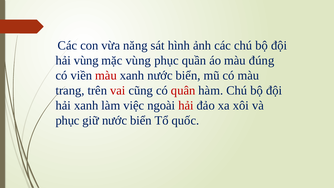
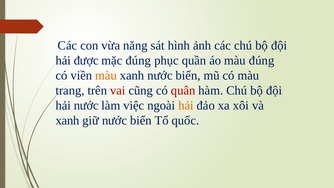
hải vùng: vùng -> được (86, 60)
mặc vùng: vùng -> đúng (138, 60)
màu colour: red -> orange (106, 75)
hải xanh: xanh -> nước (86, 105)
hải colour: red -> orange (186, 105)
phục: phục -> xanh (67, 121)
